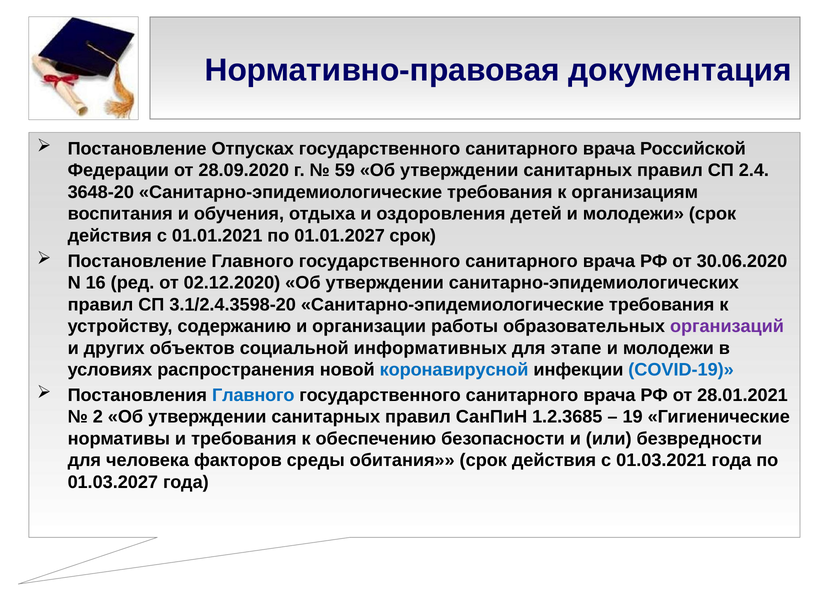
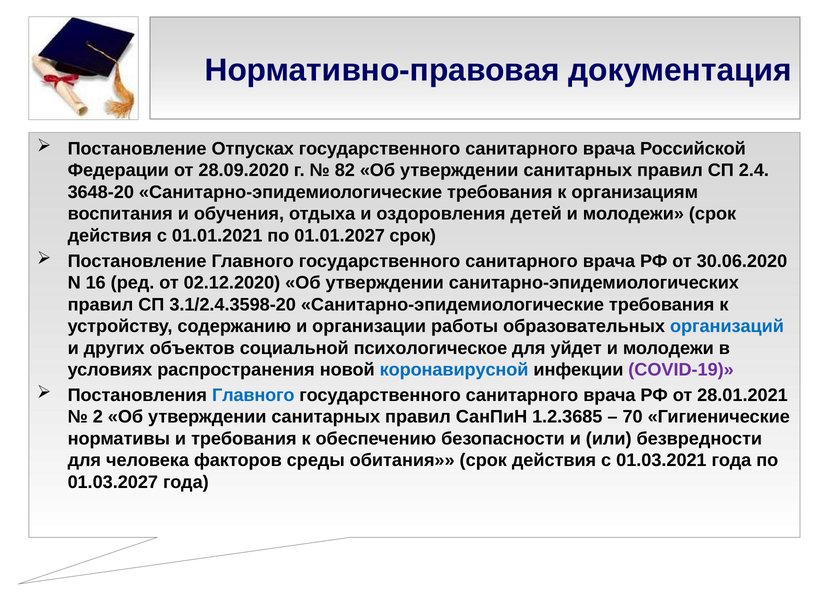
59: 59 -> 82 (345, 170)
организаций colour: purple -> blue (727, 326)
информативных: информативных -> психологическое (430, 348)
этапе: этапе -> уйдет (576, 348)
COVID-19 colour: blue -> purple (681, 370)
19: 19 -> 70 (633, 417)
